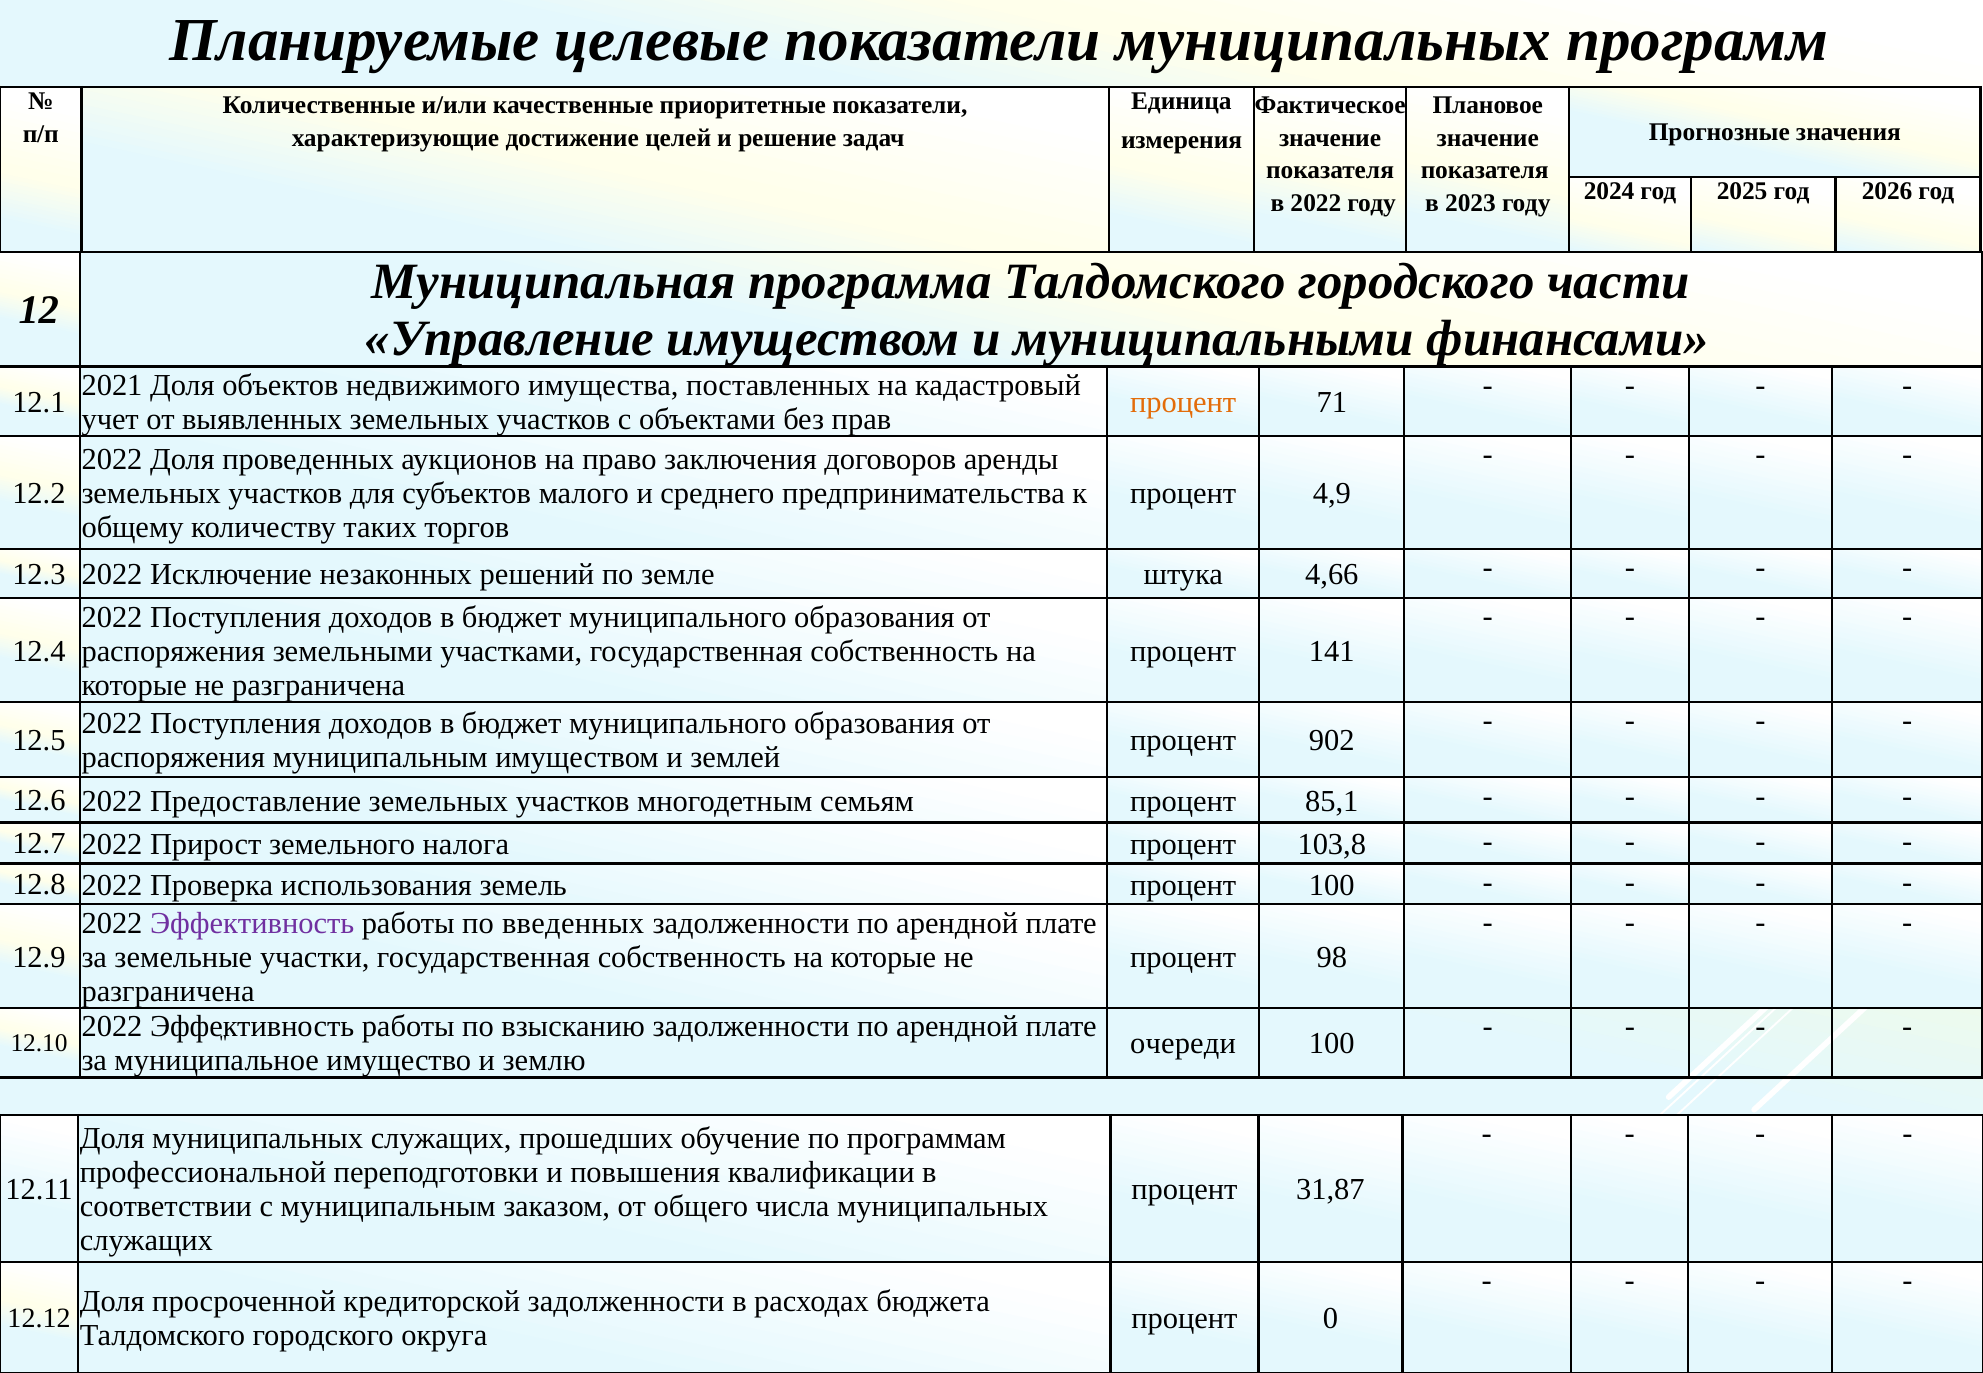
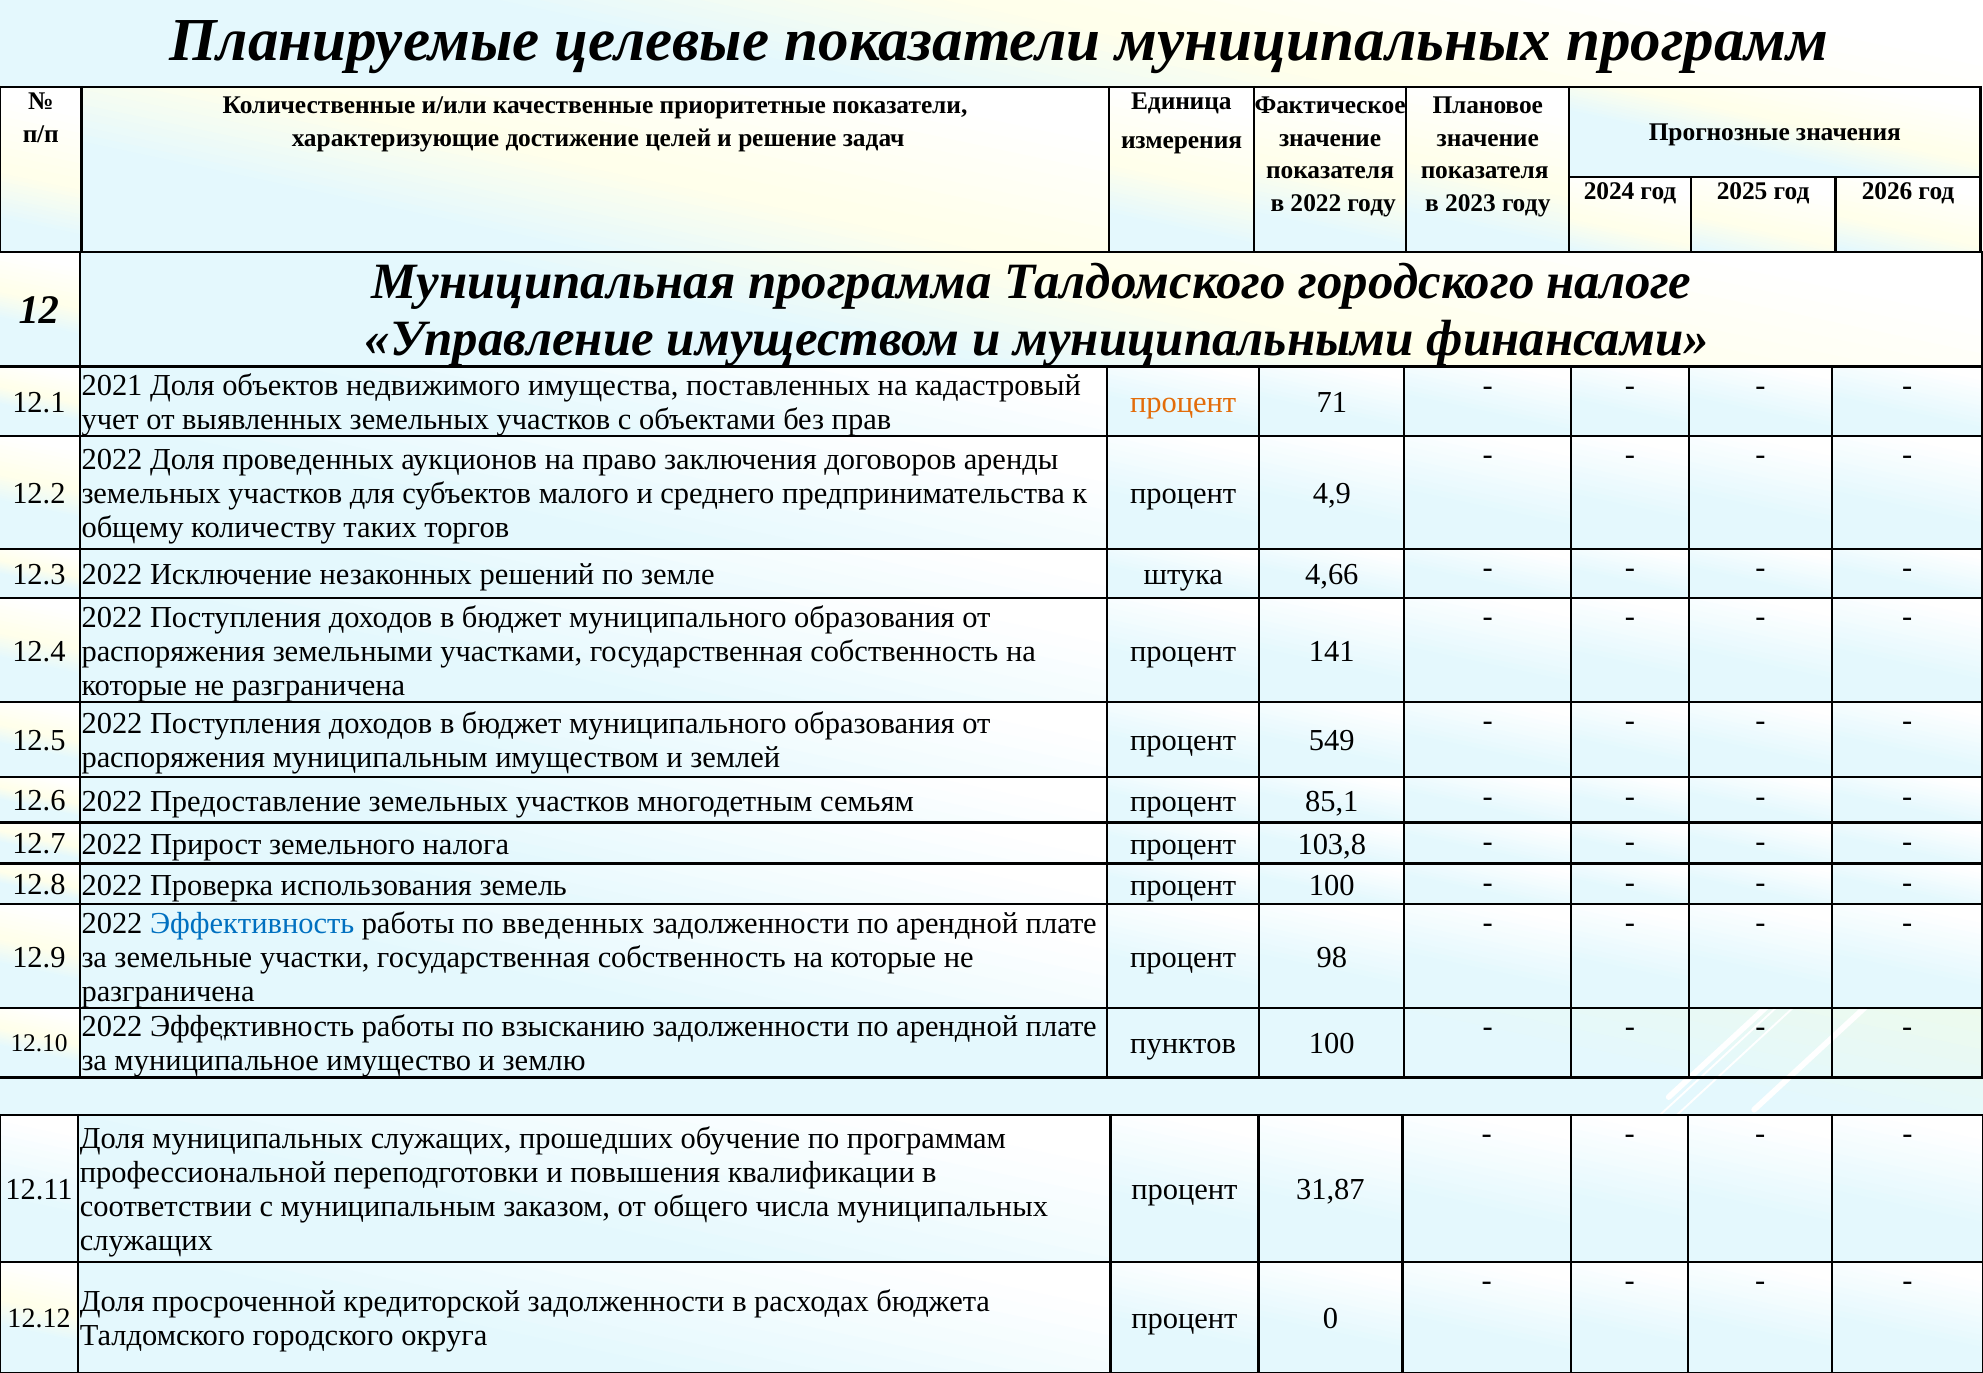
части: части -> налоге (1619, 282)
902: 902 -> 549 (1332, 741)
Эффективность colour: purple -> blue (252, 923)
очереди: очереди -> пунктов (1183, 1044)
